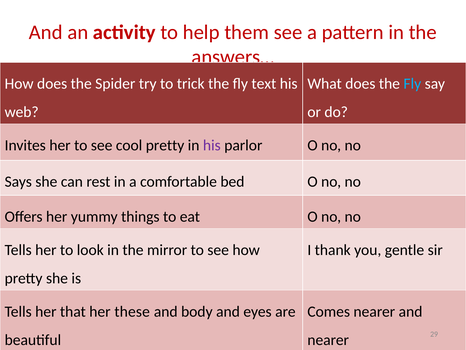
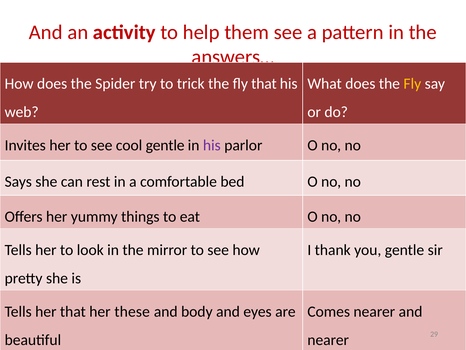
fly text: text -> that (264, 84)
Fly colour: light blue -> yellow (412, 84)
cool pretty: pretty -> gentle (165, 145)
